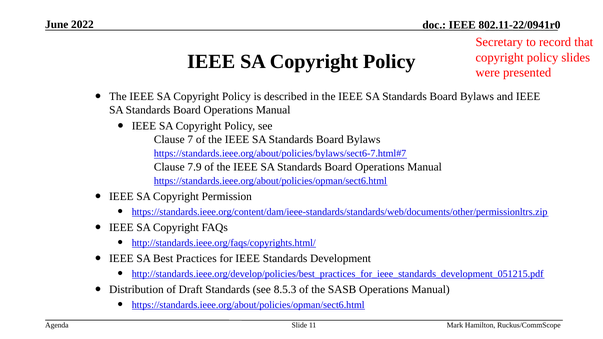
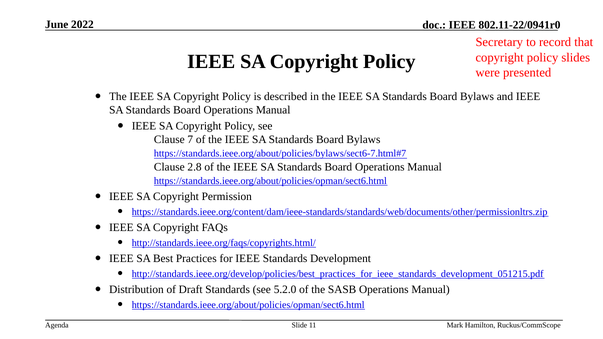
7.9: 7.9 -> 2.8 (195, 167)
8.5.3: 8.5.3 -> 5.2.0 (285, 290)
